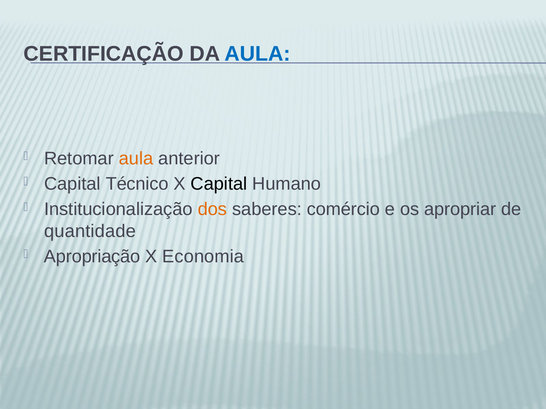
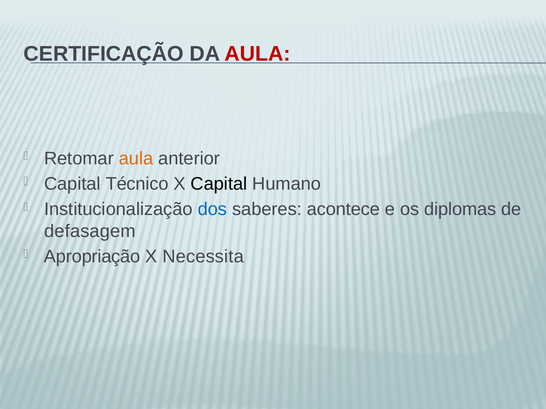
AULA colour: blue -> red (257, 54)
dos colour: orange -> blue (212, 210)
comércio: comércio -> acontece (343, 210)
apropriar: apropriar -> diplomas (460, 210)
quantidade: quantidade -> defasagem (90, 231)
Economia: Economia -> Necessita (203, 257)
